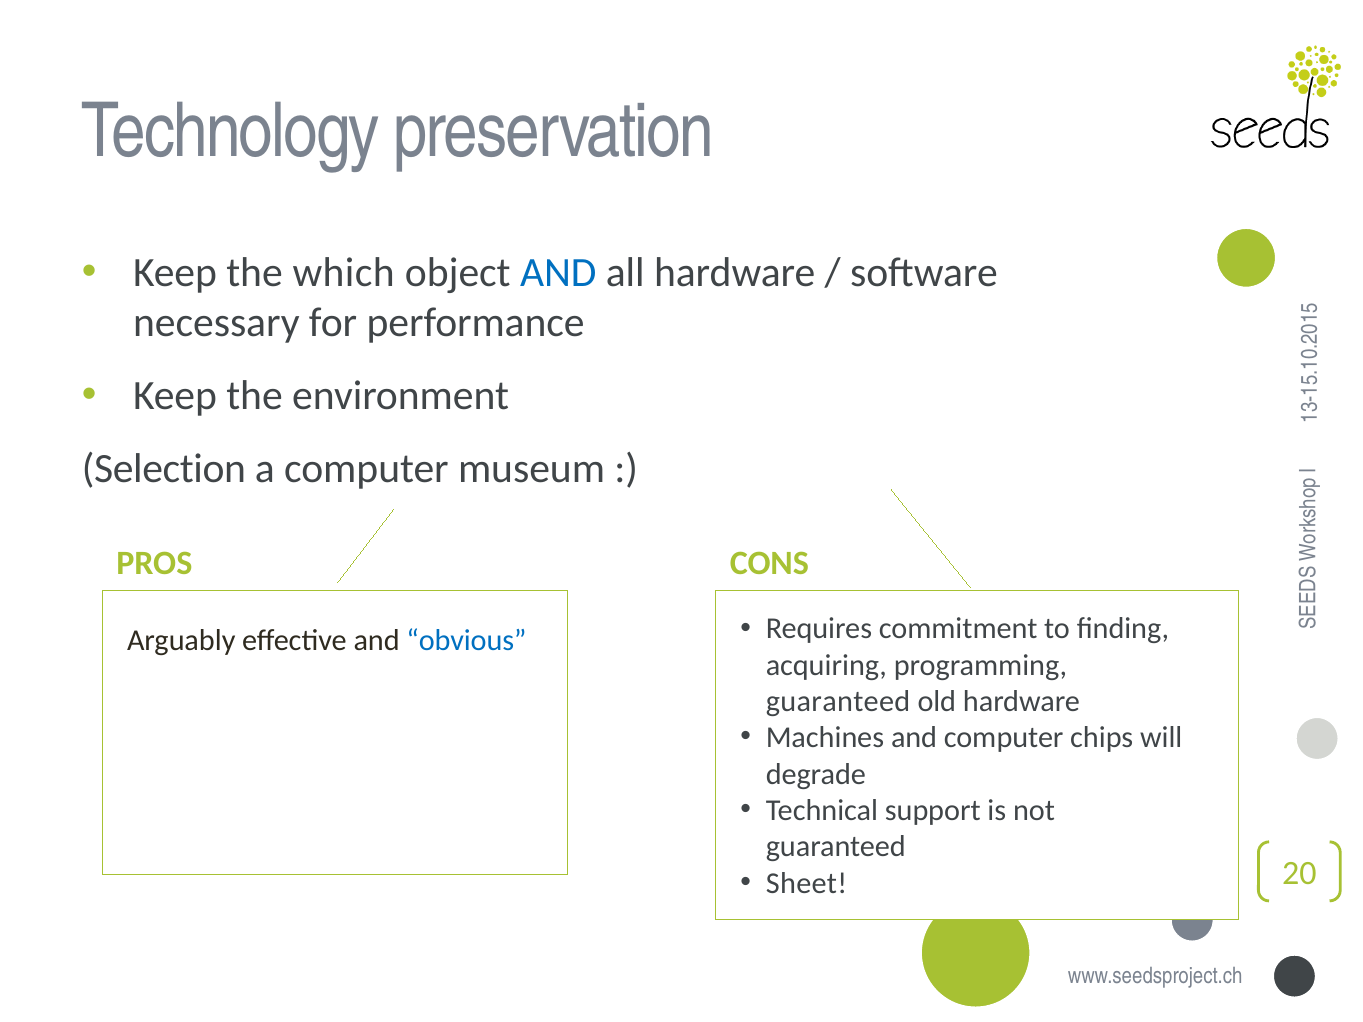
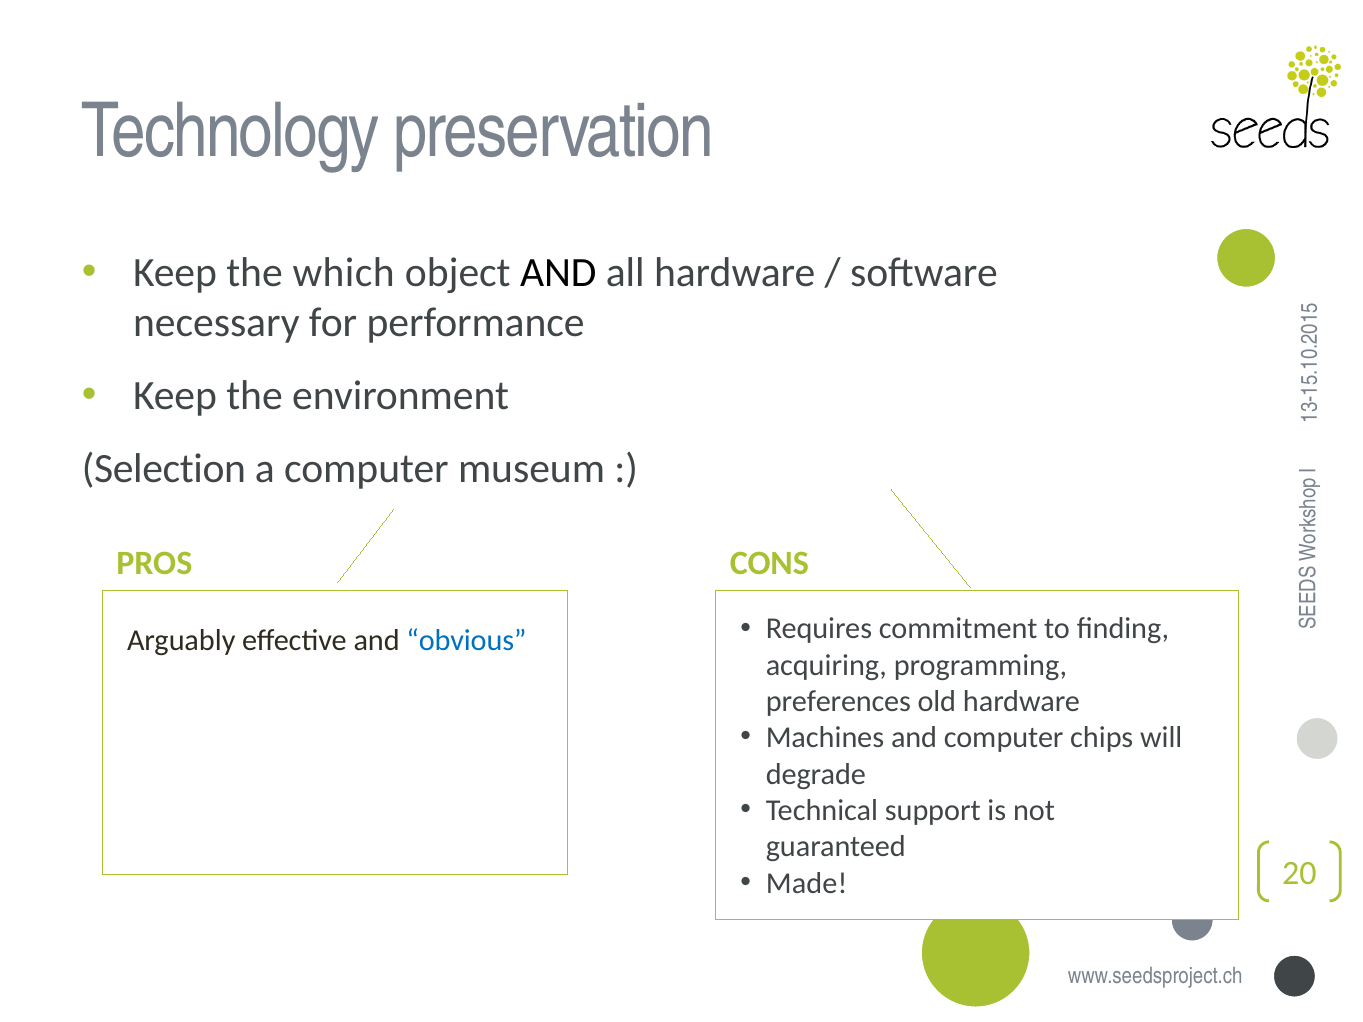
AND colour: blue -> black (558, 273)
guaranteed: guaranteed -> preferences (838, 702)
Sheet: Sheet -> Made (807, 883)
